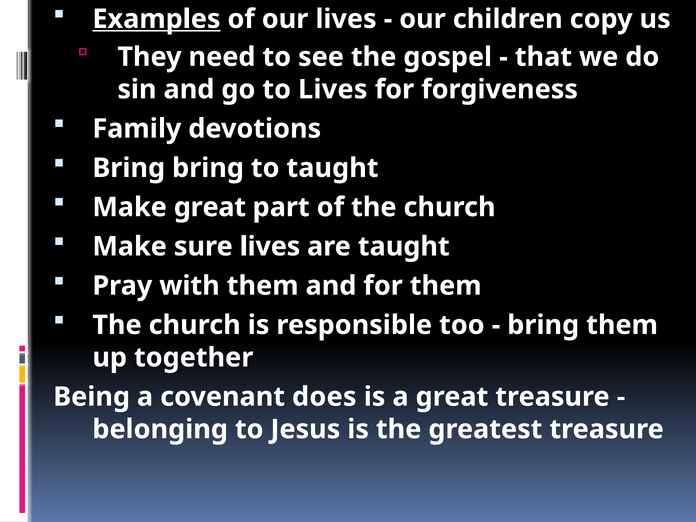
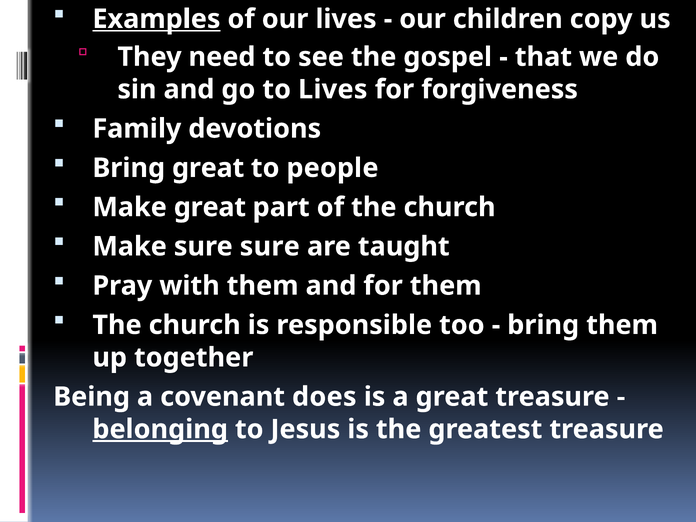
Bring bring: bring -> great (208, 168)
to taught: taught -> people (332, 168)
sure lives: lives -> sure (270, 247)
belonging underline: none -> present (160, 429)
